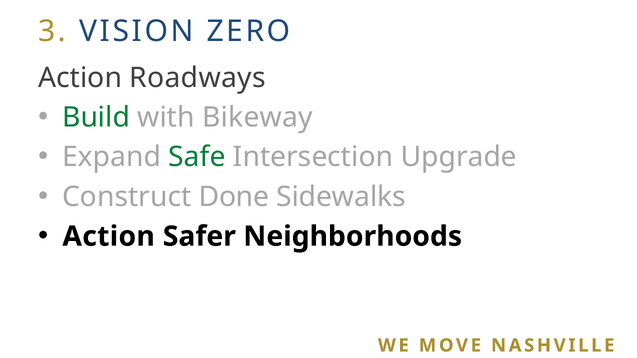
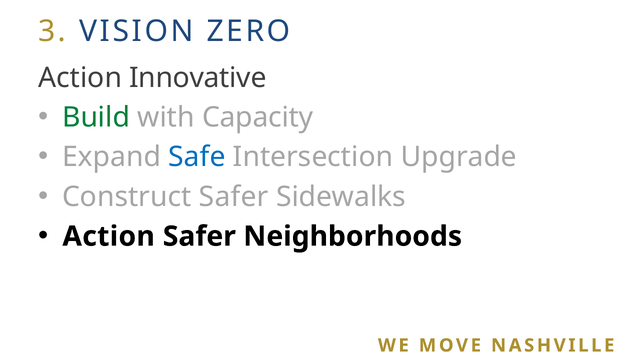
Roadways: Roadways -> Innovative (198, 78)
Bikeway: Bikeway -> Capacity (258, 118)
Safe colour: green -> blue (197, 157)
Construct Done: Done -> Safer (234, 197)
